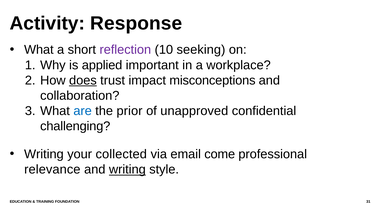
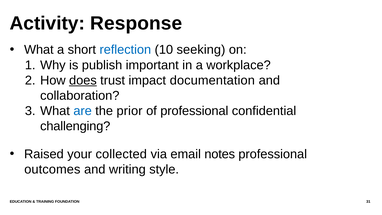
reflection colour: purple -> blue (125, 50)
applied: applied -> publish (102, 65)
misconceptions: misconceptions -> documentation (212, 80)
of unapproved: unapproved -> professional (194, 111)
Writing: Writing -> Raised (44, 154)
come: come -> notes (220, 154)
relevance: relevance -> outcomes (52, 169)
writing underline: present -> none (127, 169)
